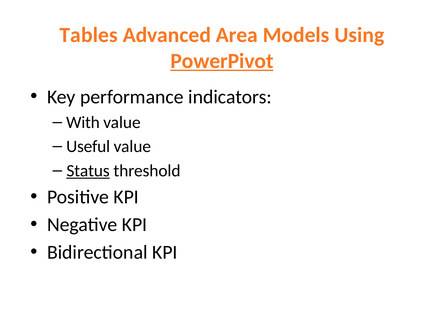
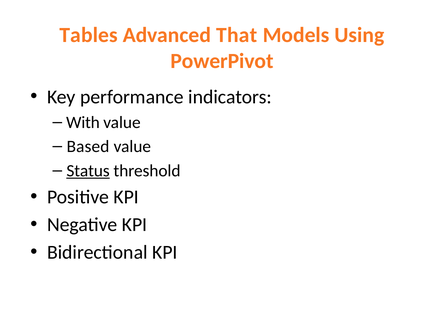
Area: Area -> That (237, 35)
PowerPivot underline: present -> none (222, 61)
Useful: Useful -> Based (88, 147)
